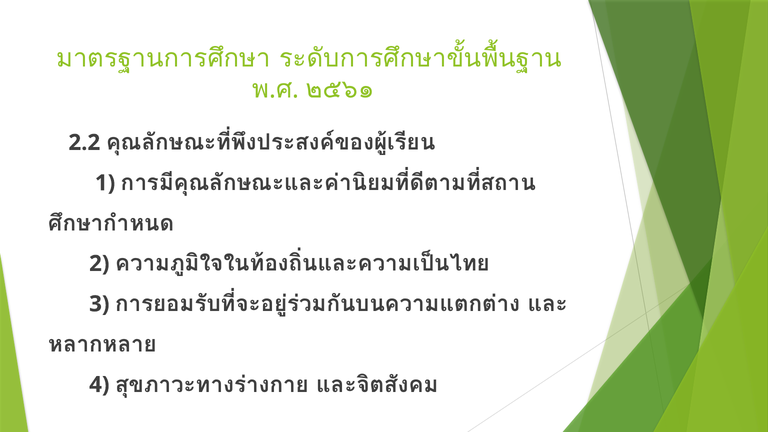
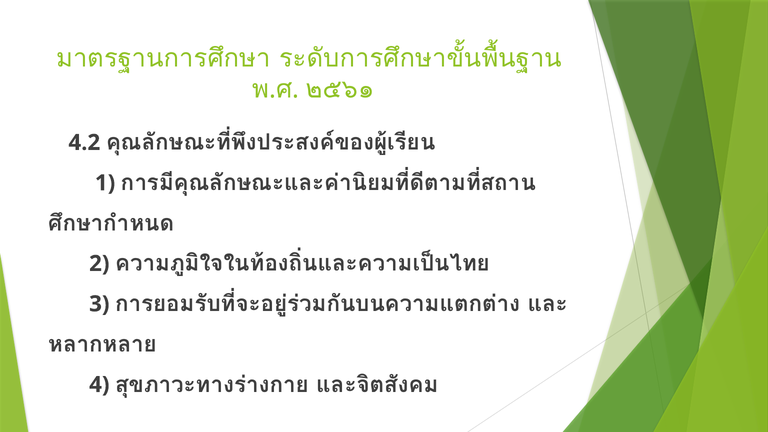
2.2: 2.2 -> 4.2 (84, 143)
